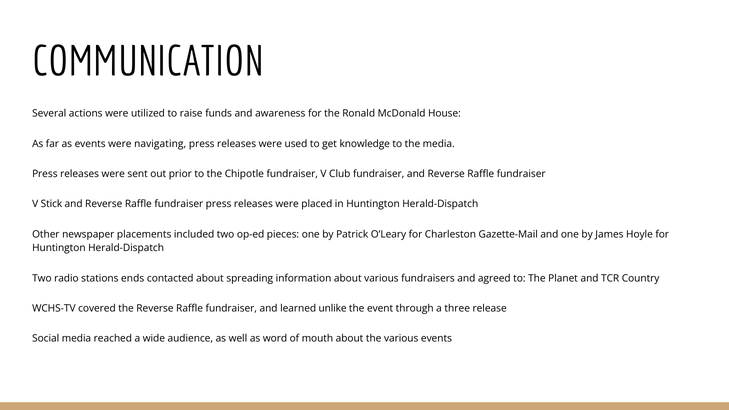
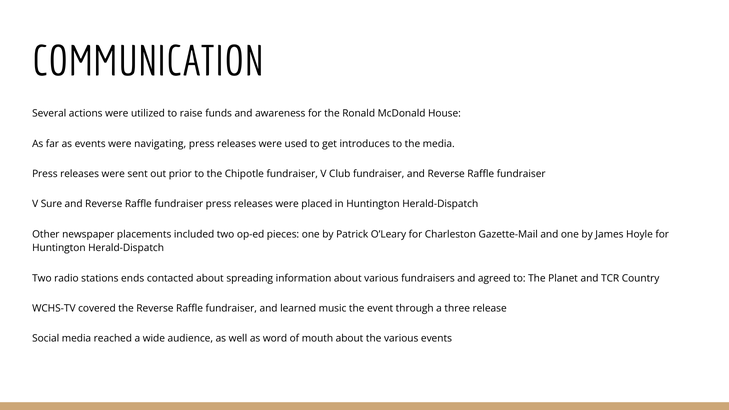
knowledge: knowledge -> introduces (365, 144)
Stick: Stick -> Sure (51, 204)
unlike: unlike -> music (333, 309)
